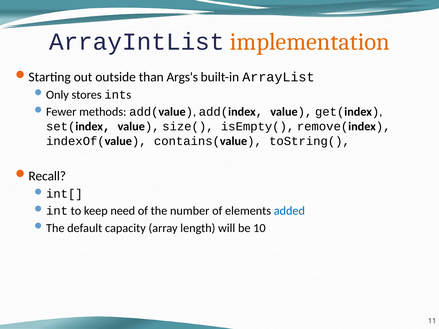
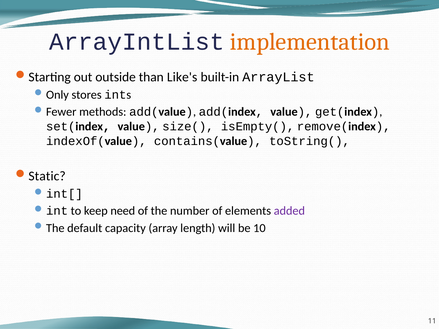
Args's: Args's -> Like's (182, 77)
Recall: Recall -> Static (47, 176)
added colour: blue -> purple (289, 211)
